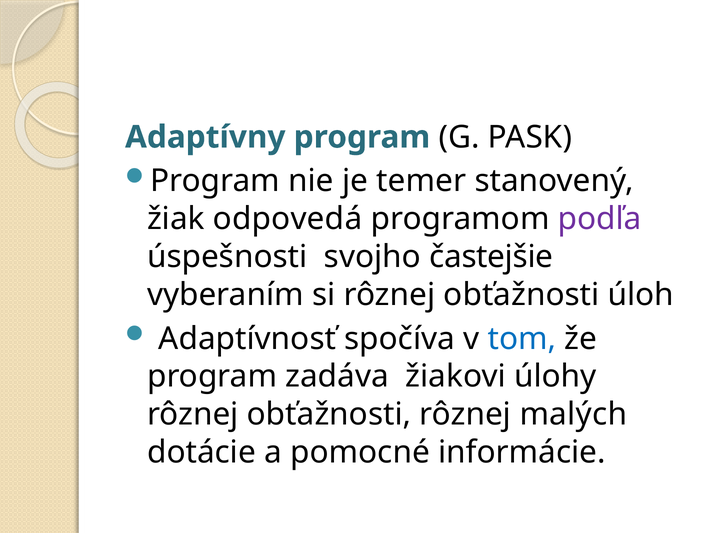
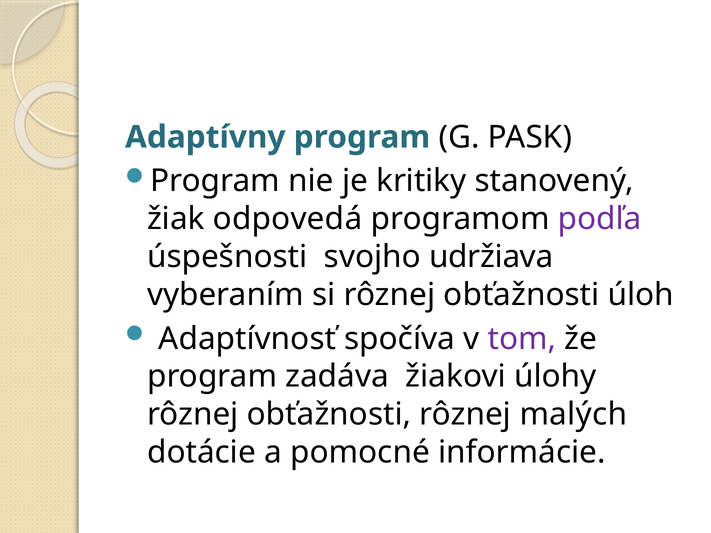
temer: temer -> kritiky (421, 181)
častejšie: častejšie -> udržiava (491, 257)
tom colour: blue -> purple (522, 339)
